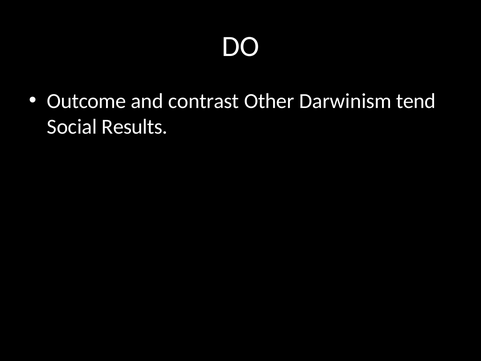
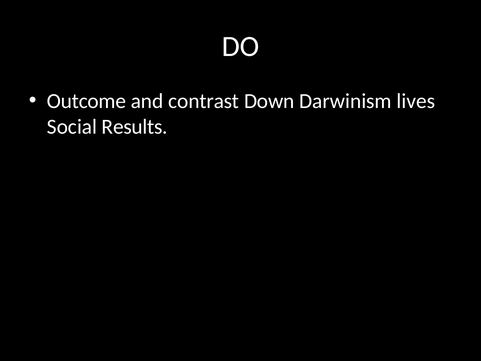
Other: Other -> Down (269, 101)
tend: tend -> lives (416, 101)
